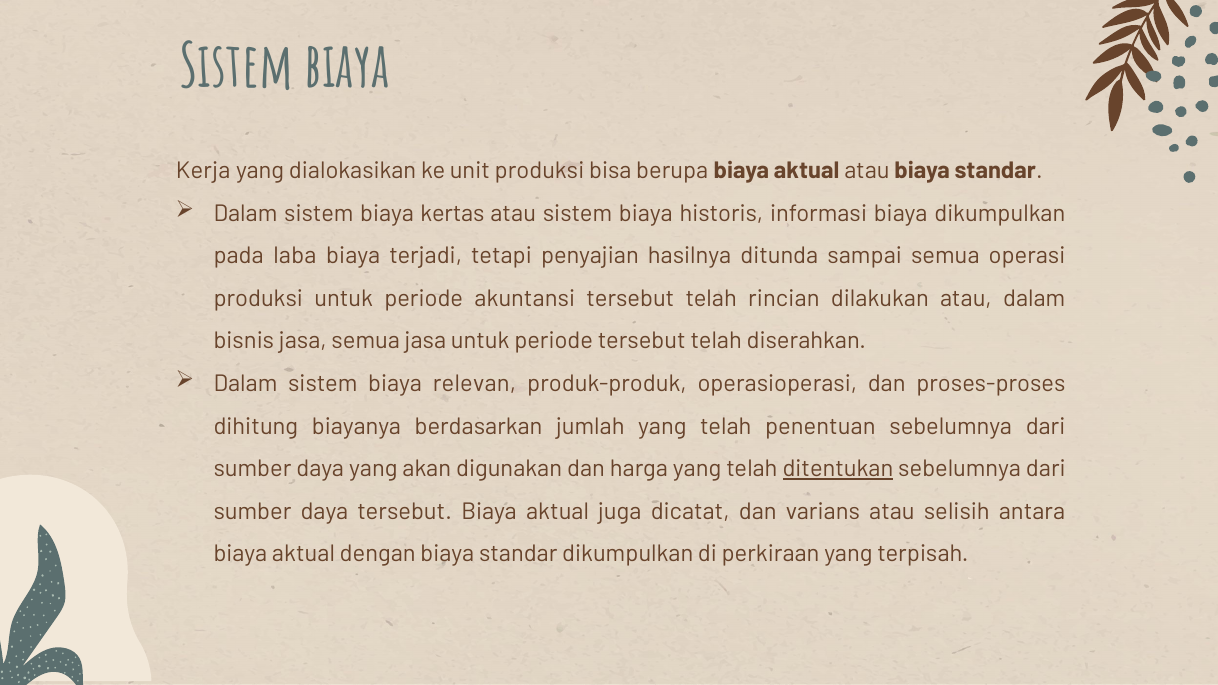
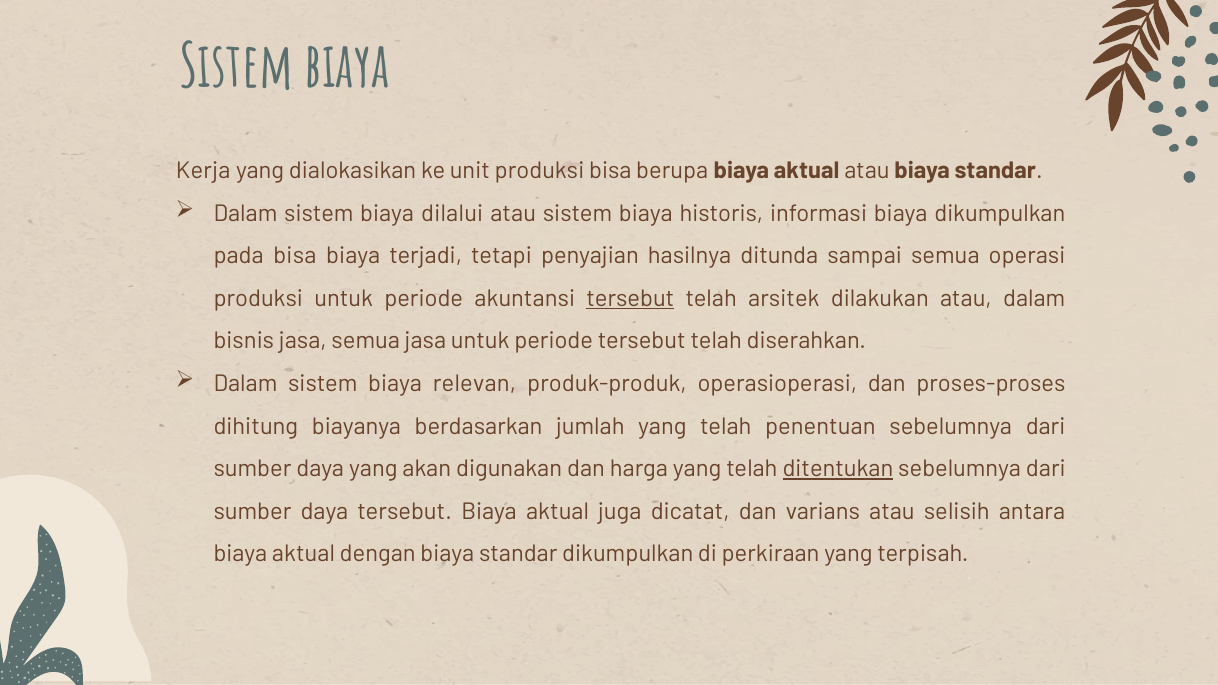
kertas: kertas -> dilalui (452, 213)
pada laba: laba -> bisa (295, 256)
tersebut underline: none -> present (630, 299)
rincian: rincian -> arsitek (784, 299)
